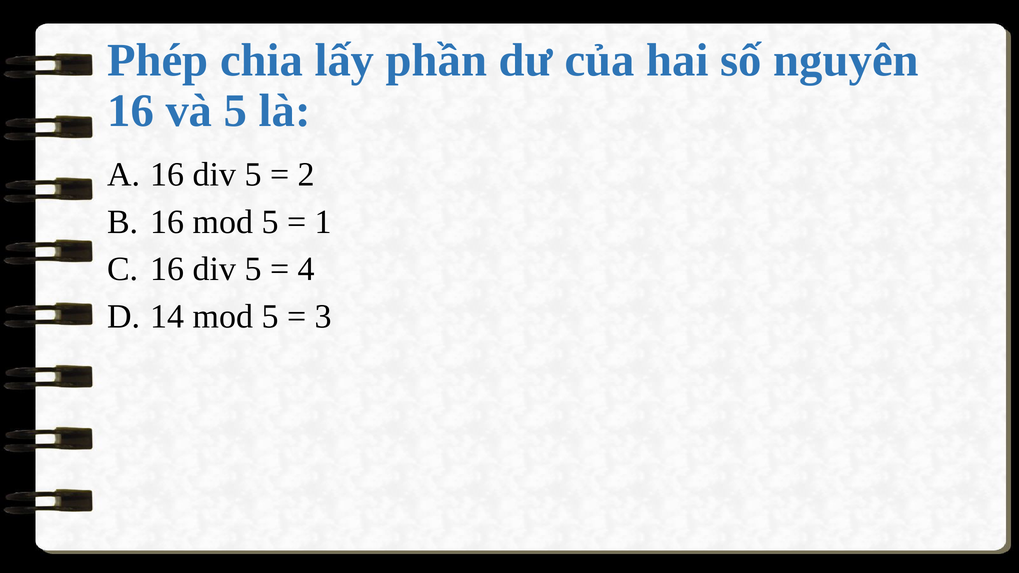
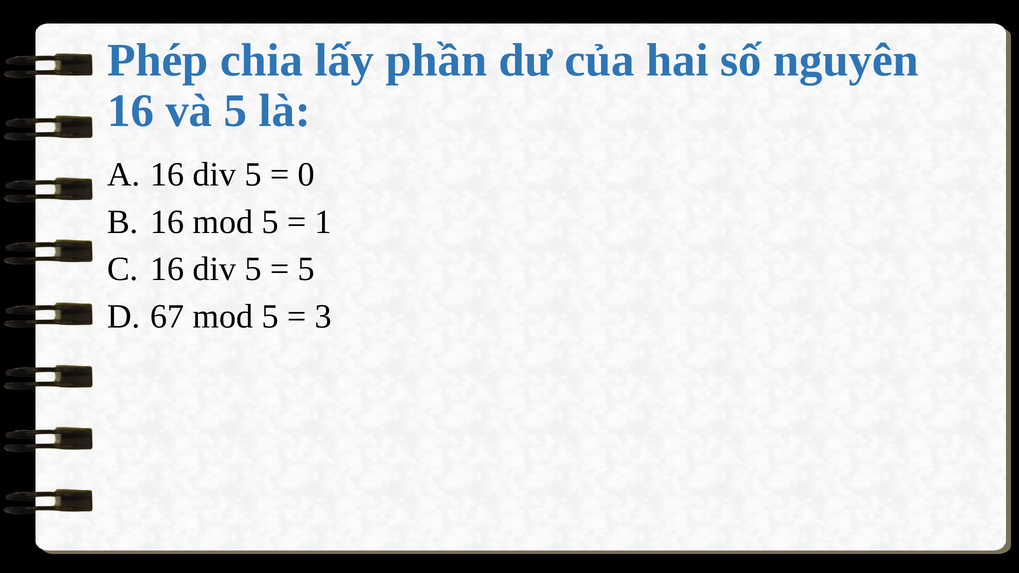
2: 2 -> 0 (306, 175)
4: 4 -> 5 (306, 269)
14: 14 -> 67 (167, 317)
